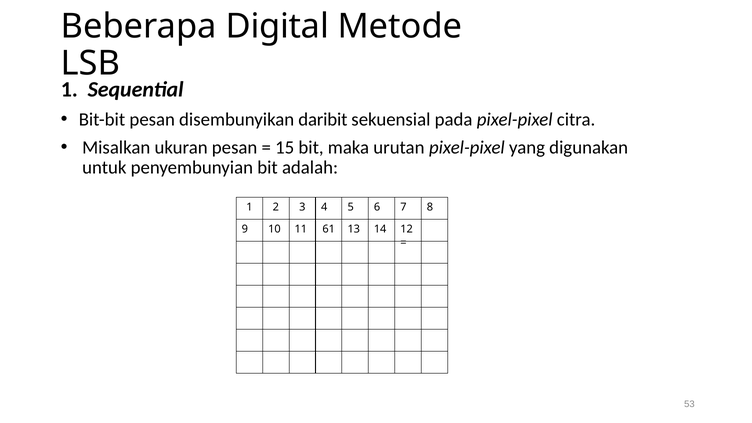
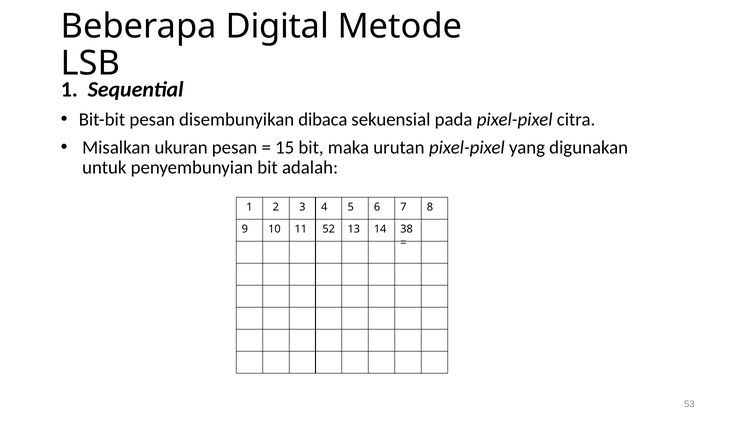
daribit: daribit -> dibaca (323, 119)
61: 61 -> 52 (329, 229)
12: 12 -> 38 (407, 229)
